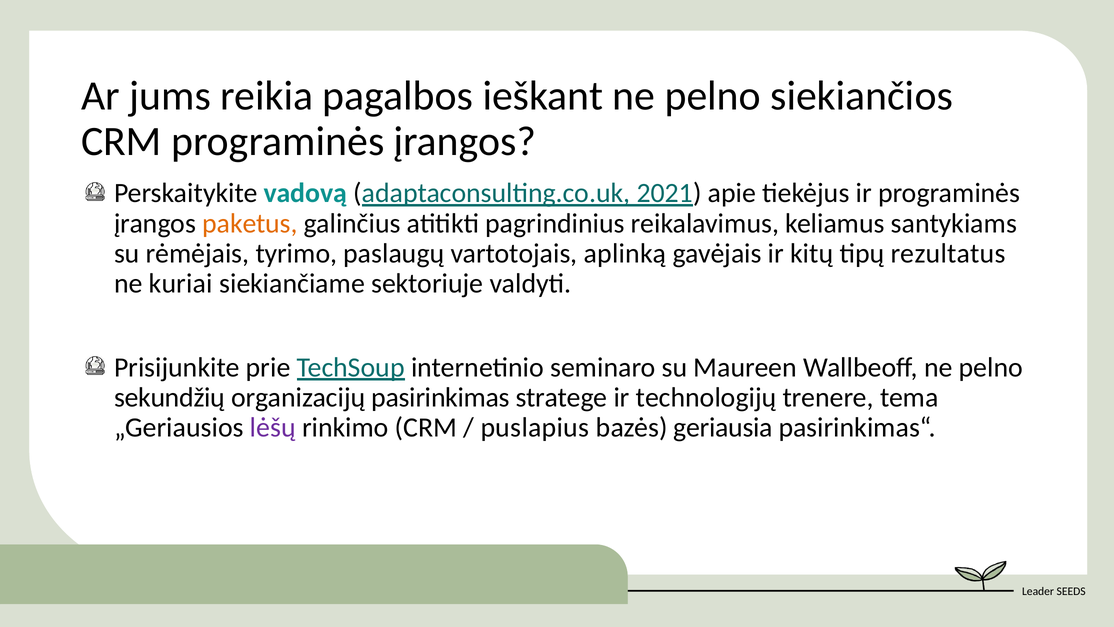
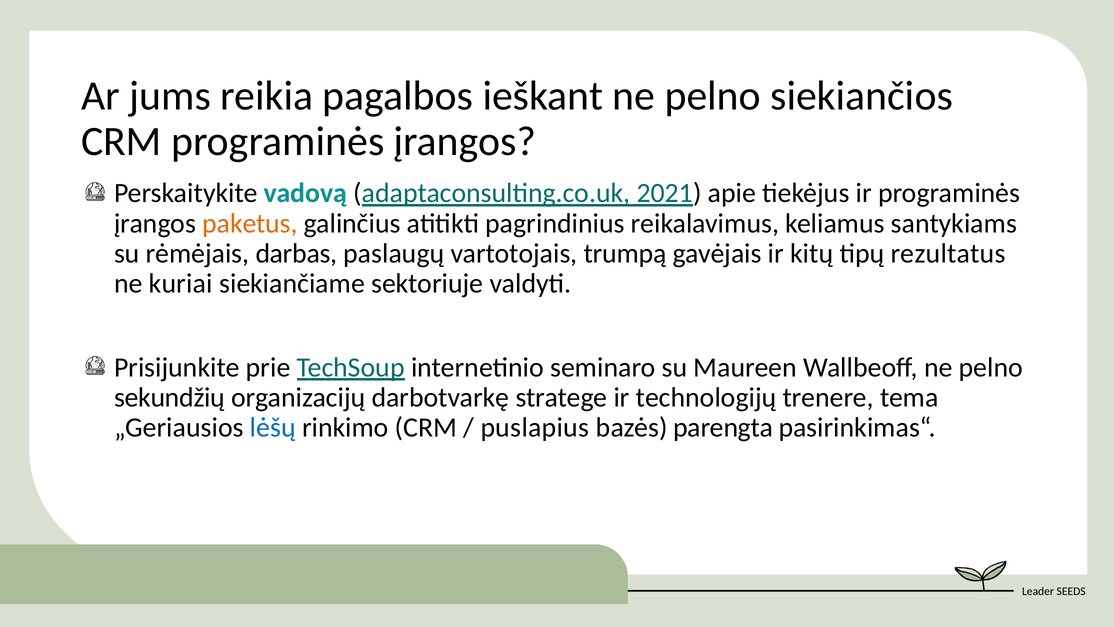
tyrimo: tyrimo -> darbas (296, 253)
aplinką: aplinką -> trumpą (625, 253)
pasirinkimas: pasirinkimas -> darbotvarkę (440, 397)
lėšų colour: purple -> blue (273, 427)
geriausia: geriausia -> parengta (723, 427)
